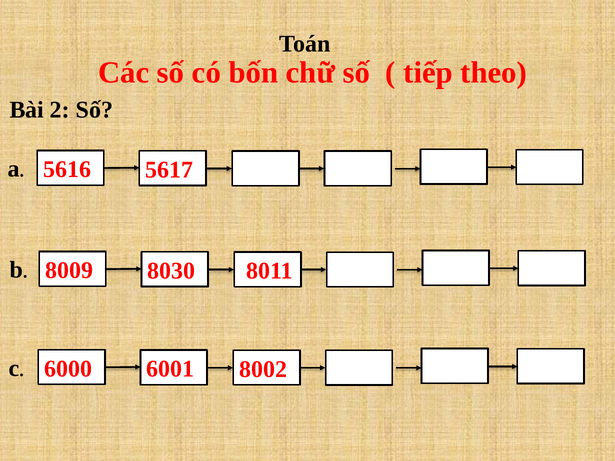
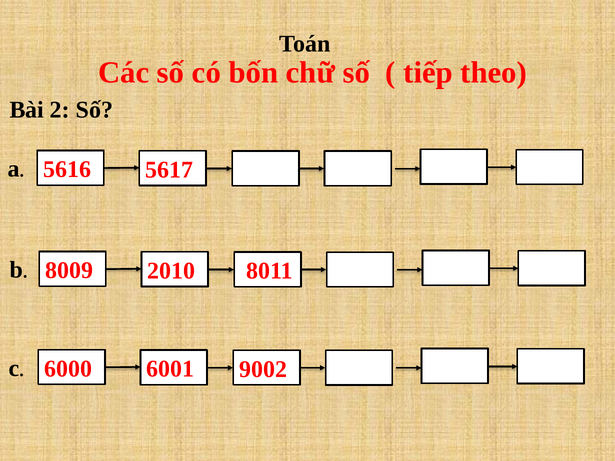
8030: 8030 -> 2010 (171, 271)
8002: 8002 -> 9002 (263, 369)
